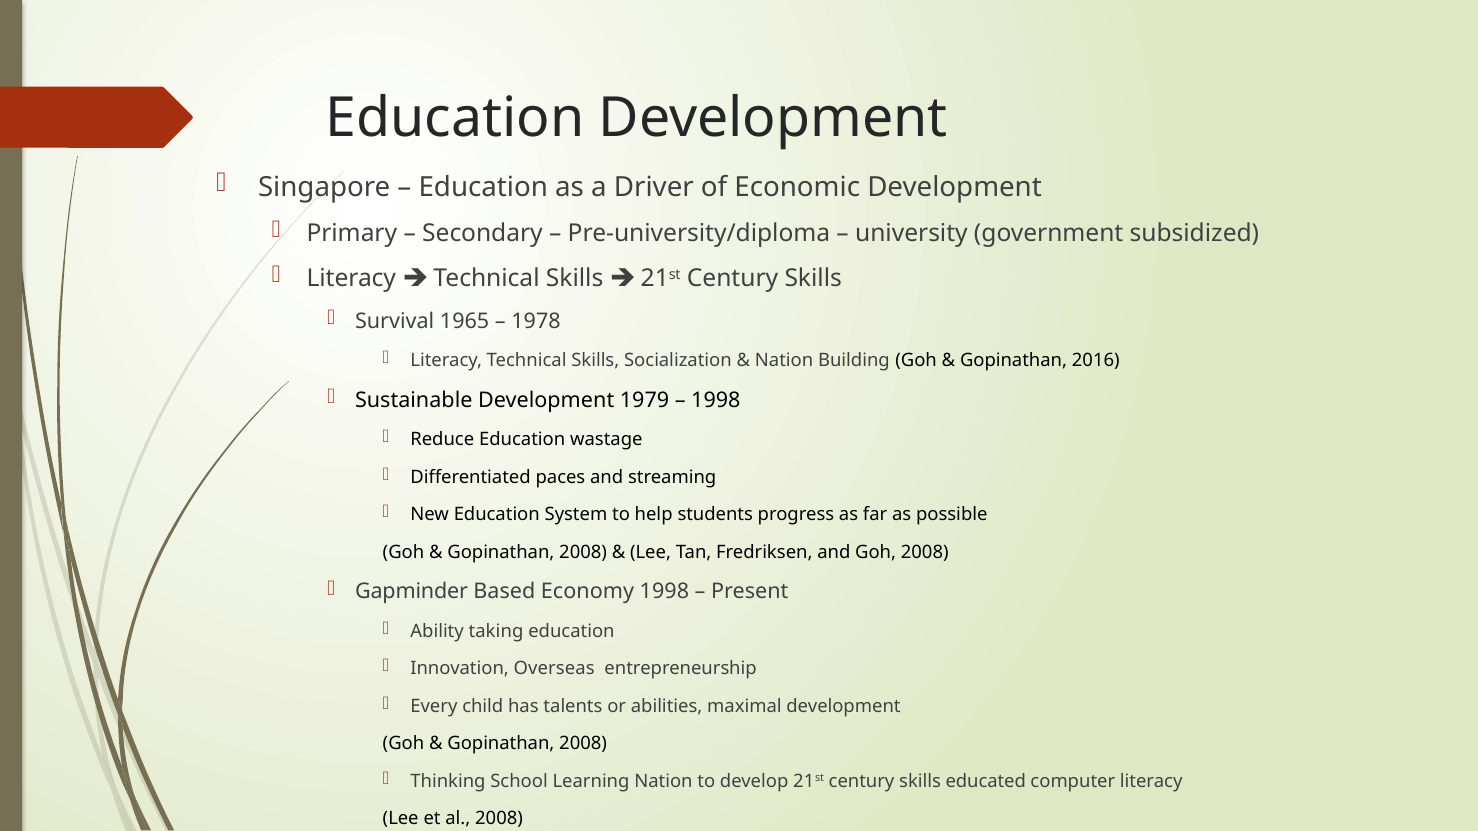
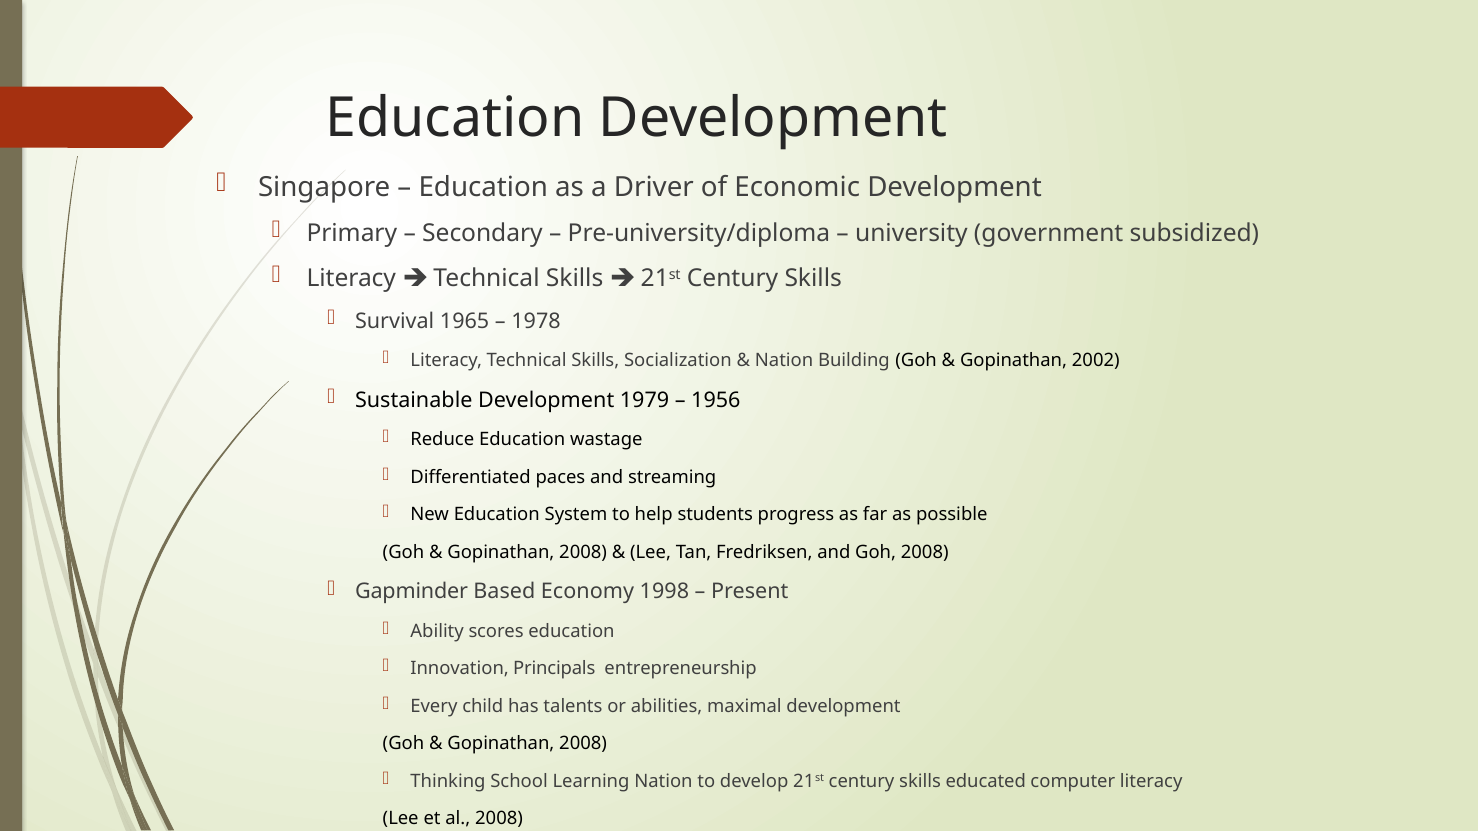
2016: 2016 -> 2002 (1096, 361)
1998: 1998 -> 1956 (716, 400)
taking: taking -> scores (496, 631)
Overseas: Overseas -> Principals (554, 669)
